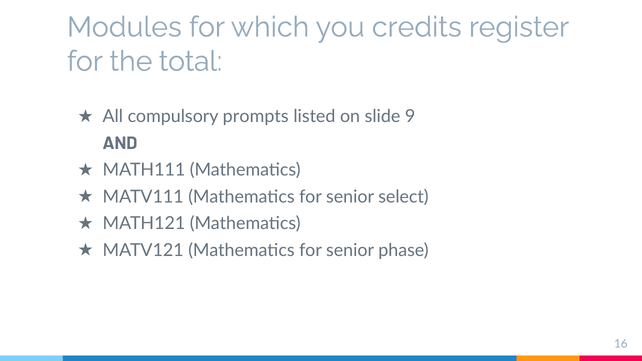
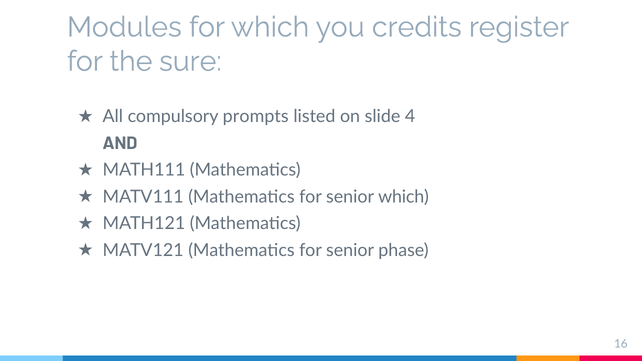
total: total -> sure (190, 61)
9: 9 -> 4 (410, 117)
senior select: select -> which (404, 197)
